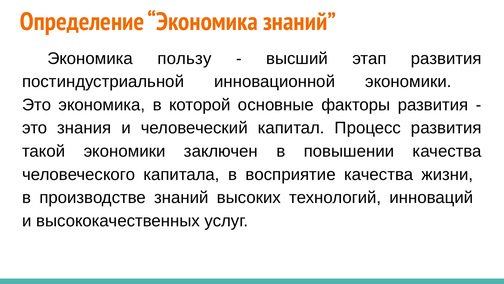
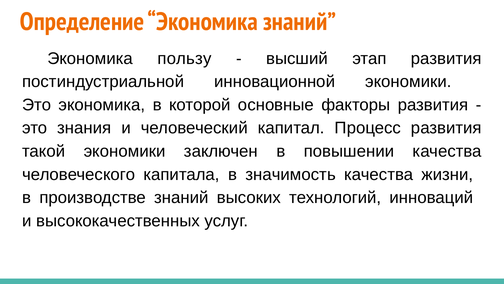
восприятие: восприятие -> значимость (291, 174)
